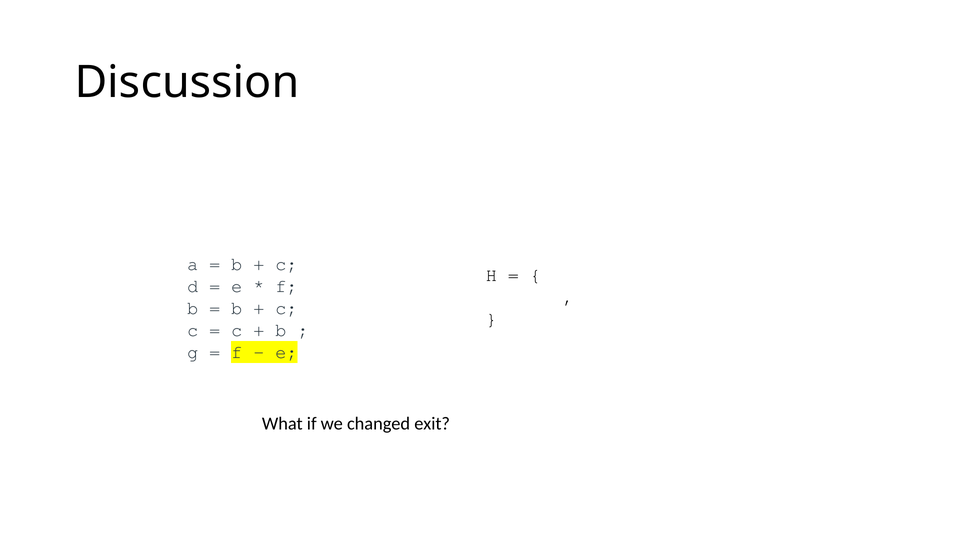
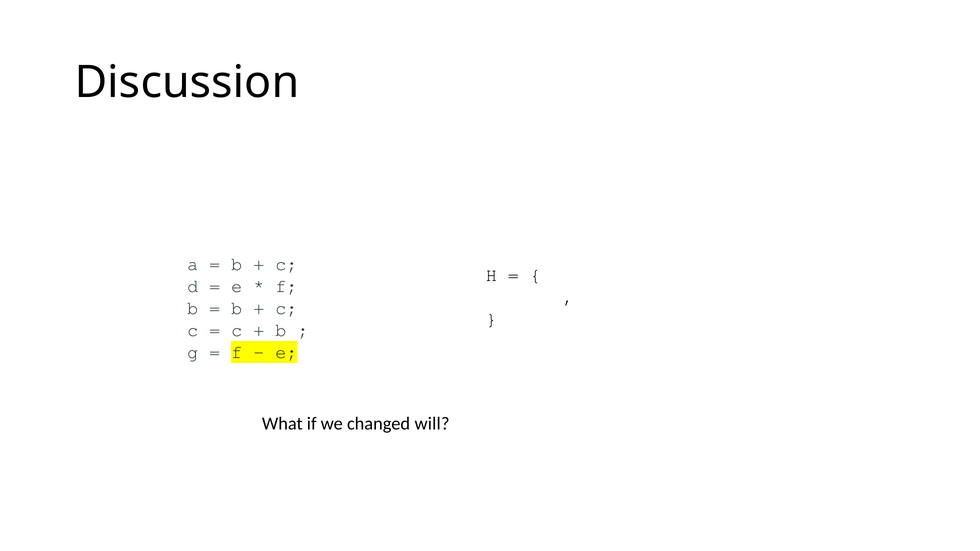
exit: exit -> will (432, 424)
